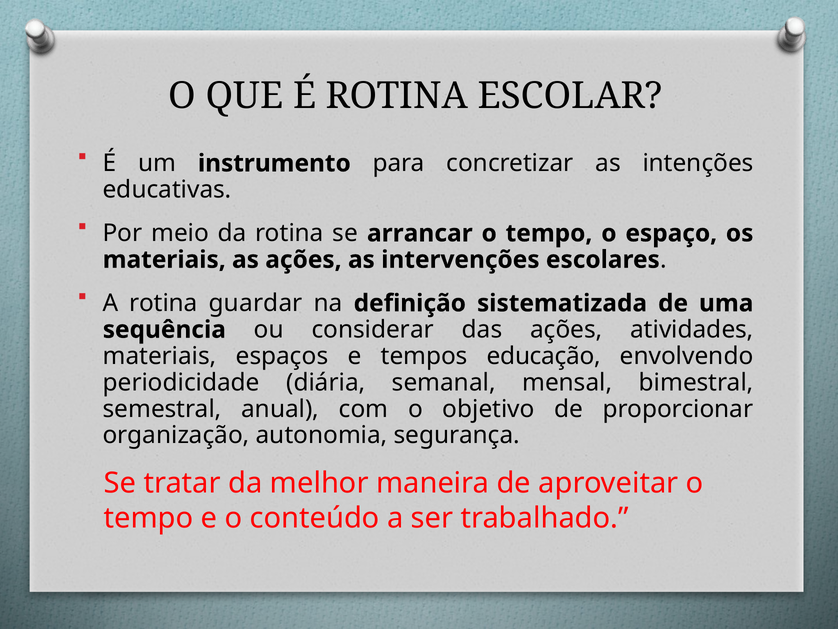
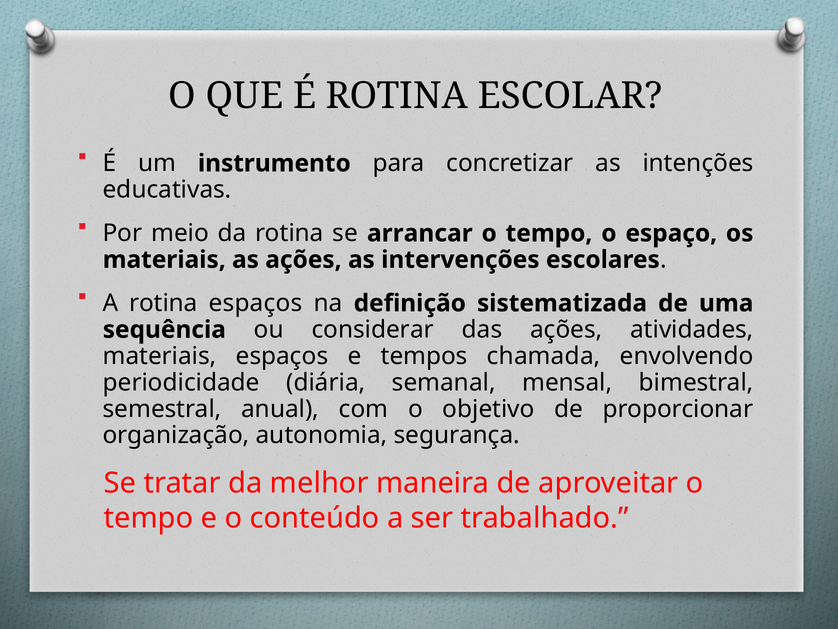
rotina guardar: guardar -> espaços (256, 303)
educação: educação -> chamada (544, 356)
